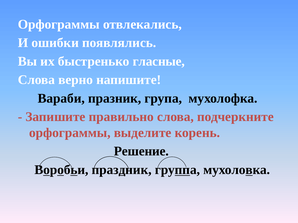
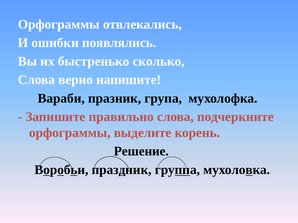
гласные: гласные -> сколько (159, 61)
